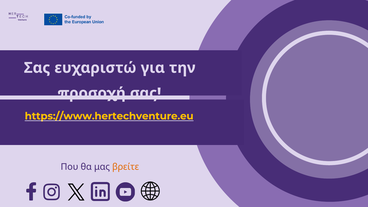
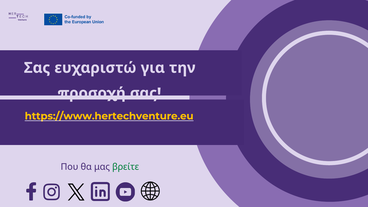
βρείτε colour: orange -> green (126, 167)
